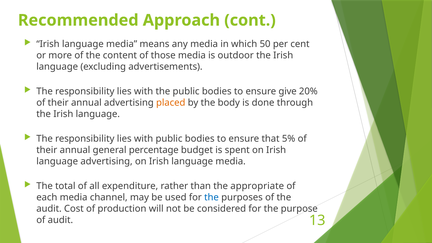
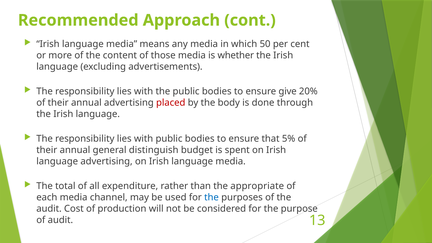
outdoor: outdoor -> whether (236, 55)
placed colour: orange -> red (171, 103)
percentage: percentage -> distinguish (154, 150)
